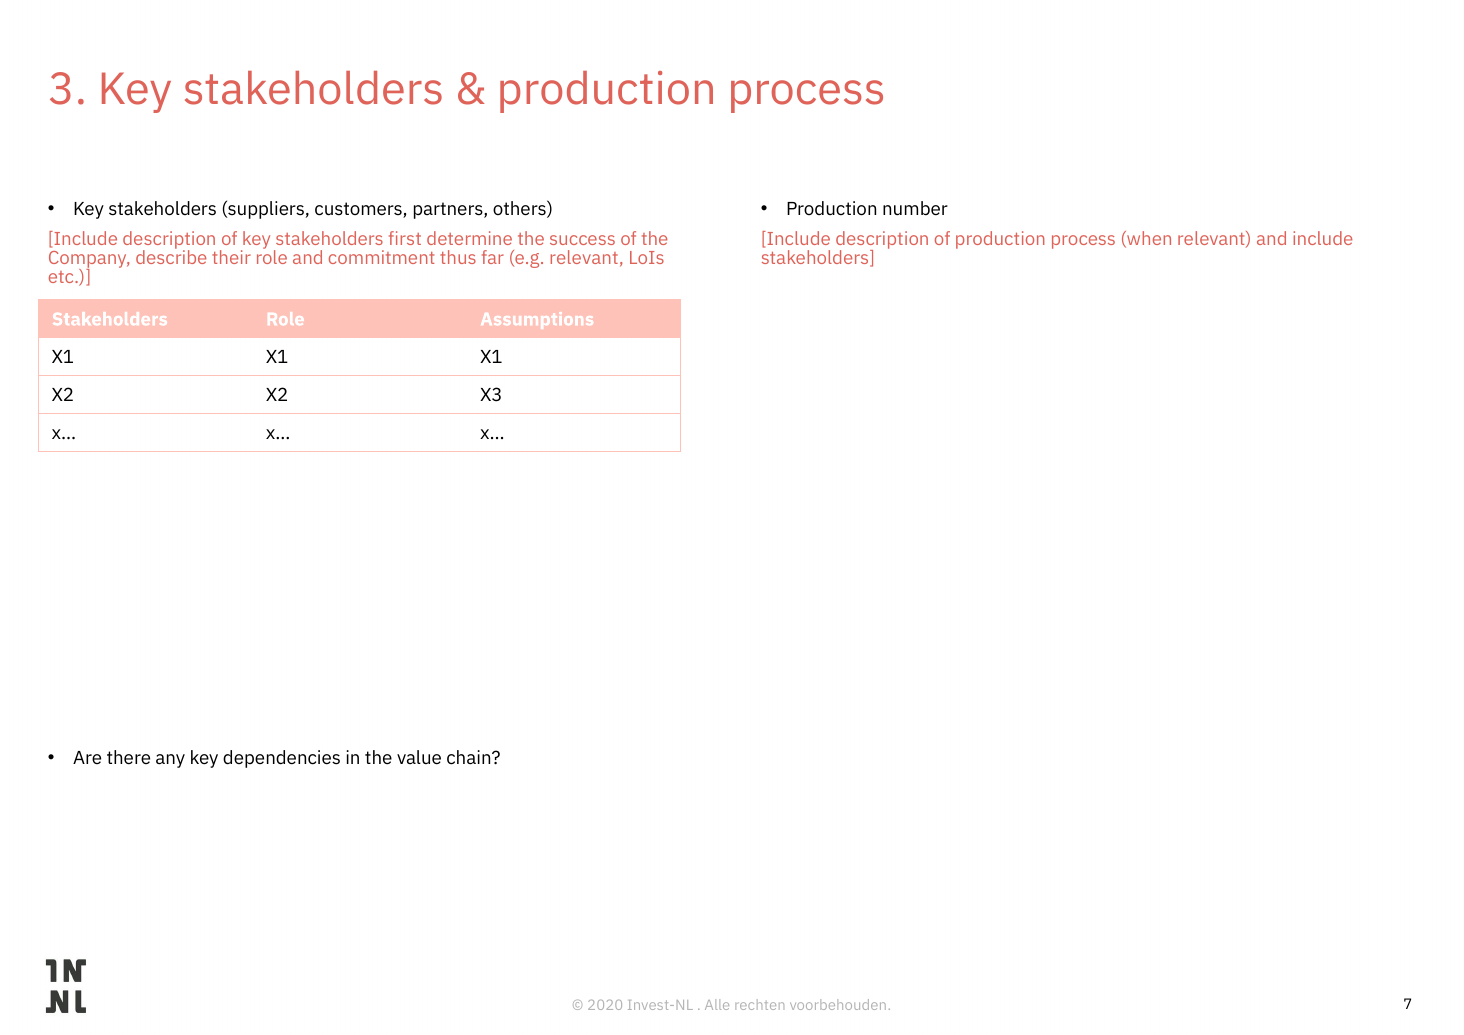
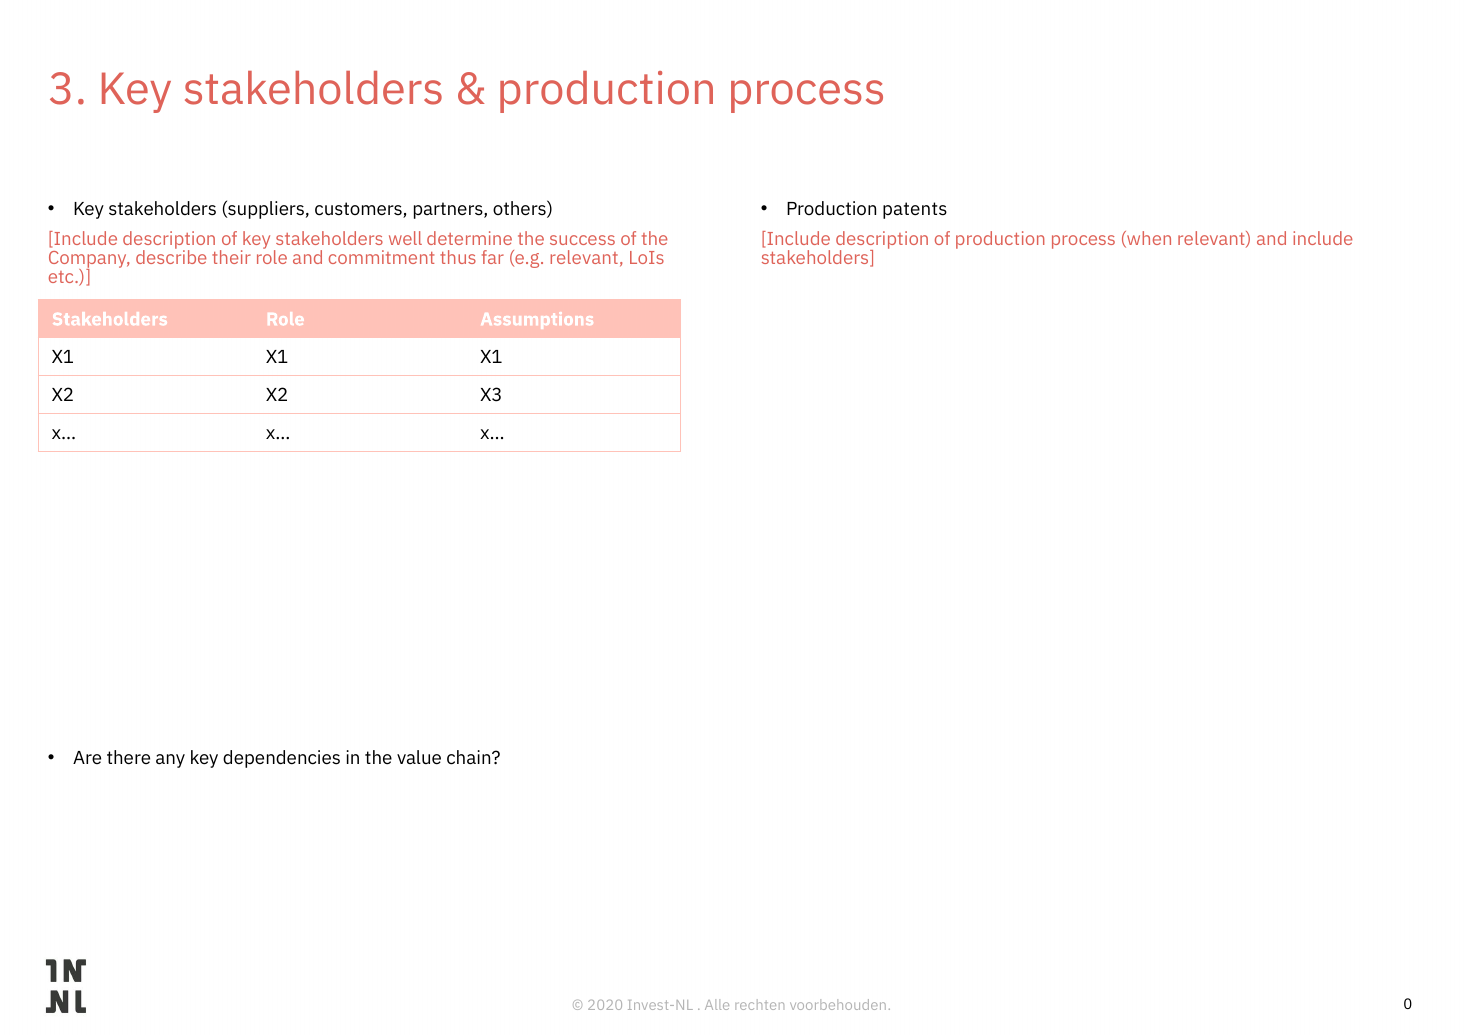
number: number -> patents (915, 210)
first: first -> well (405, 240)
7: 7 -> 0 (1408, 1005)
